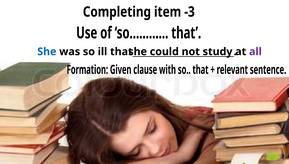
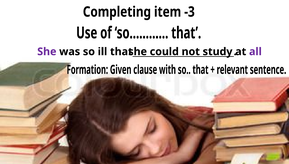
She colour: blue -> purple (47, 52)
